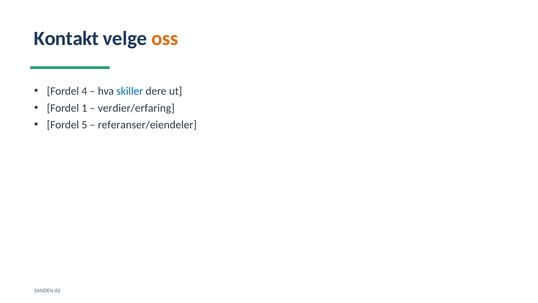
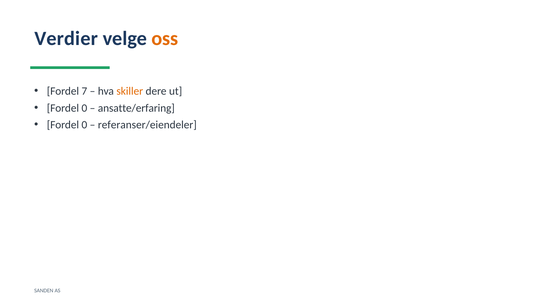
Kontakt: Kontakt -> Verdier (66, 38)
4: 4 -> 7 (84, 91)
skiller colour: blue -> orange (130, 91)
1: 1 -> 0 (84, 108)
verdier/erfaring: verdier/erfaring -> ansatte/erfaring (136, 108)
5: 5 -> 0 (84, 125)
